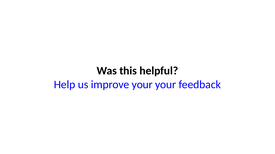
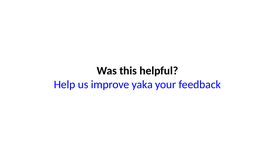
improve your: your -> yaka (142, 85)
